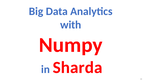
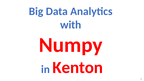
Sharda: Sharda -> Kenton (78, 68)
